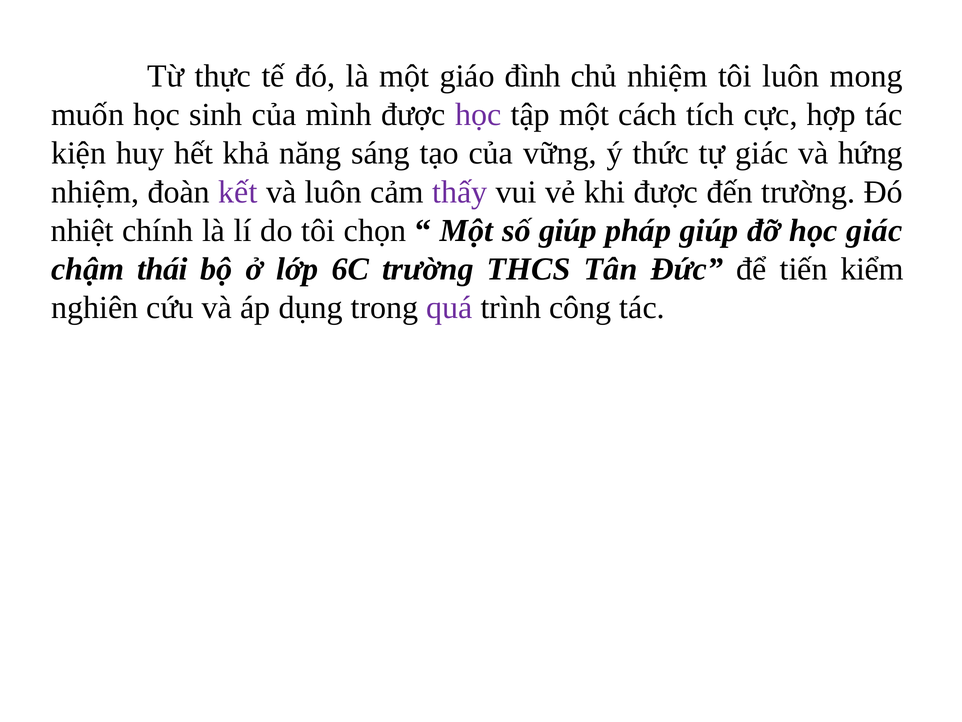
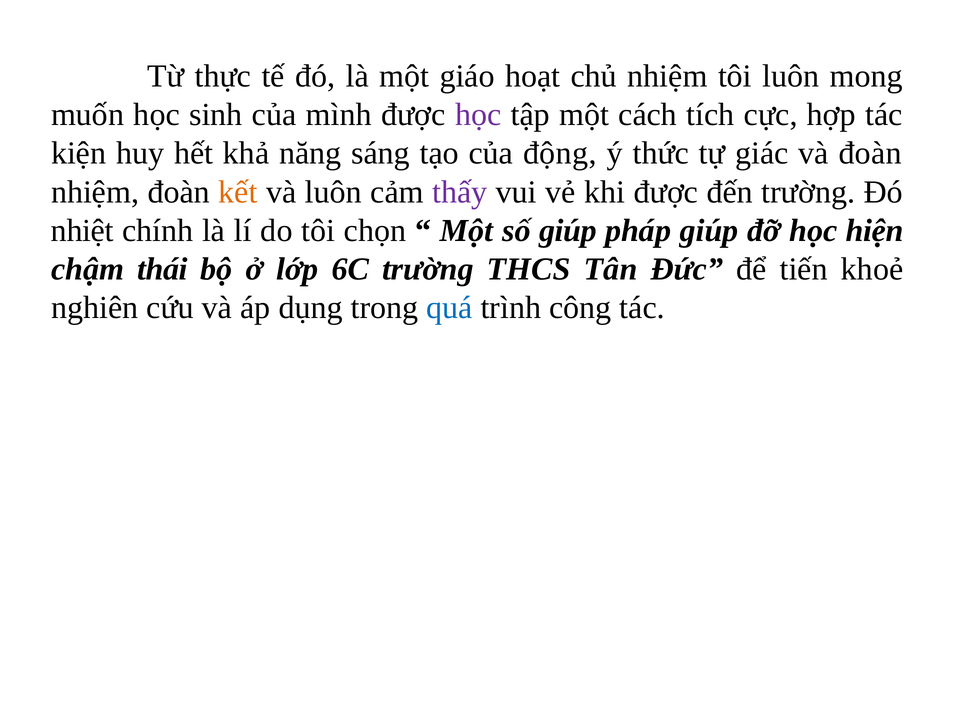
đình: đình -> hoạt (533, 76)
vững: vững -> động (560, 153)
và hứng: hứng -> đoàn (870, 153)
kết colour: purple -> orange (238, 192)
học giác: giác -> hiện (875, 230)
kiểm: kiểm -> khoẻ (872, 269)
quá colour: purple -> blue (449, 307)
